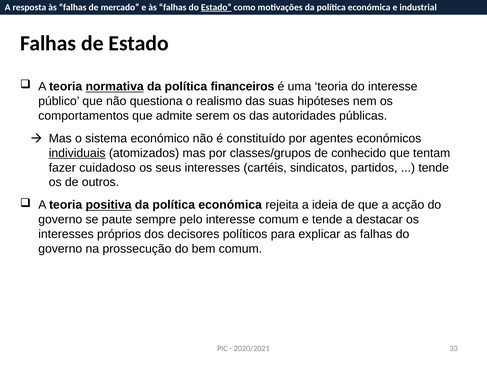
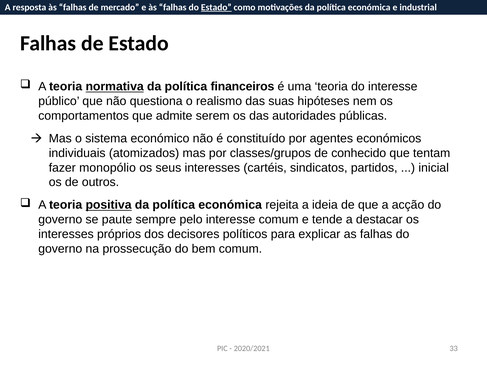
individuais underline: present -> none (77, 153)
cuidadoso: cuidadoso -> monopólio (108, 168)
tende: tende -> inicial (434, 168)
